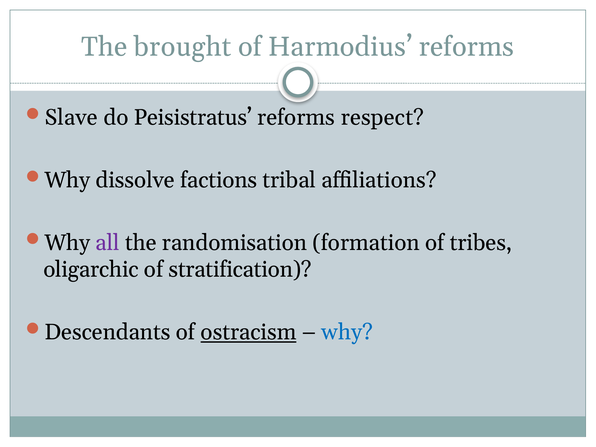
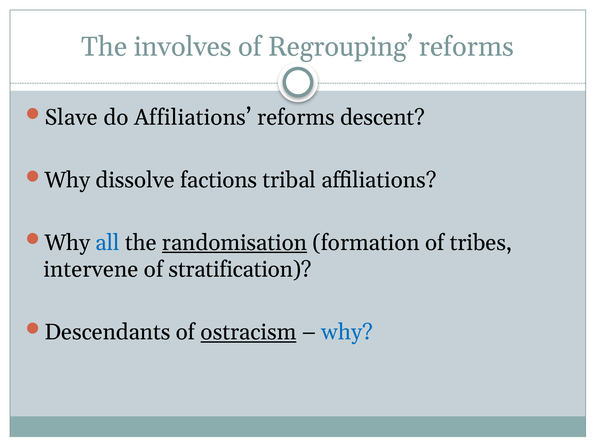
brought: brought -> involves (183, 47)
Harmodius: Harmodius -> Regrouping (340, 47)
do Peisistratus: Peisistratus -> Affiliations (193, 117)
respect: respect -> descent (383, 117)
all colour: purple -> blue (108, 243)
randomisation underline: none -> present (234, 243)
oligarchic: oligarchic -> intervene (91, 270)
